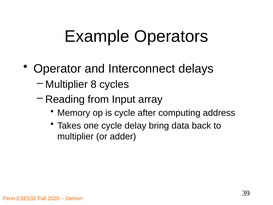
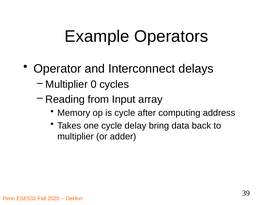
8: 8 -> 0 (94, 84)
